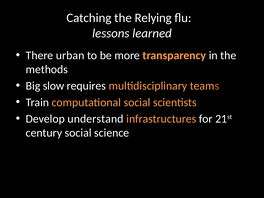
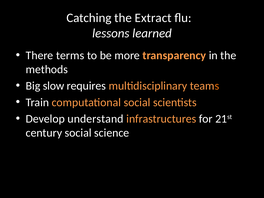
Relying: Relying -> Extract (153, 18)
urban: urban -> terms (70, 55)
